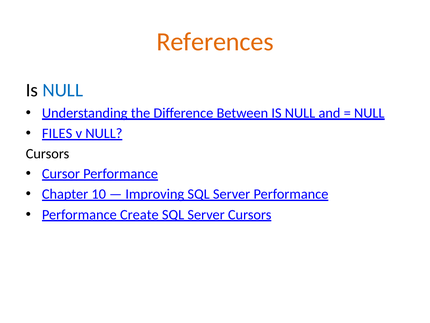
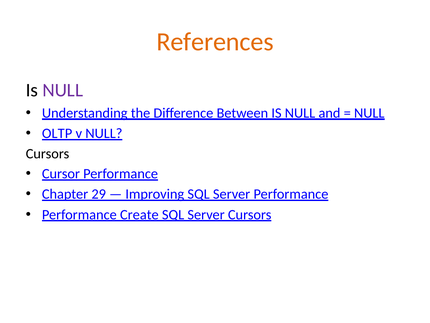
NULL colour: blue -> purple (63, 90)
FILES: FILES -> OLTP (57, 133)
10: 10 -> 29 (99, 194)
